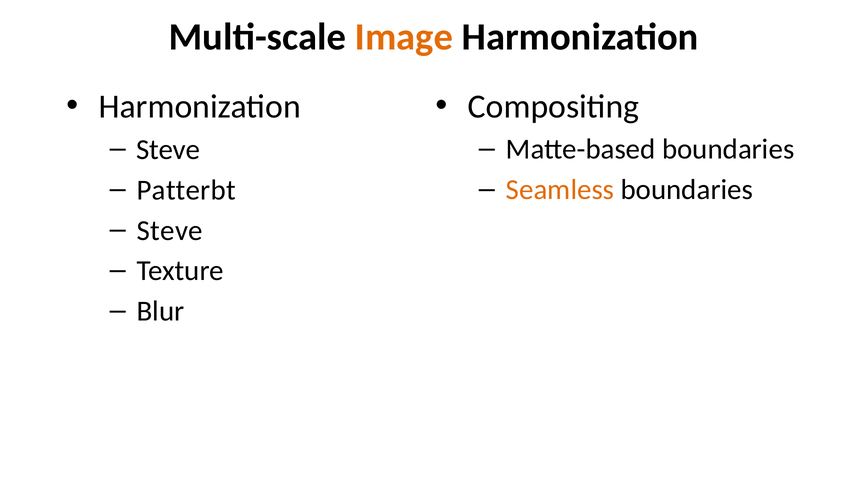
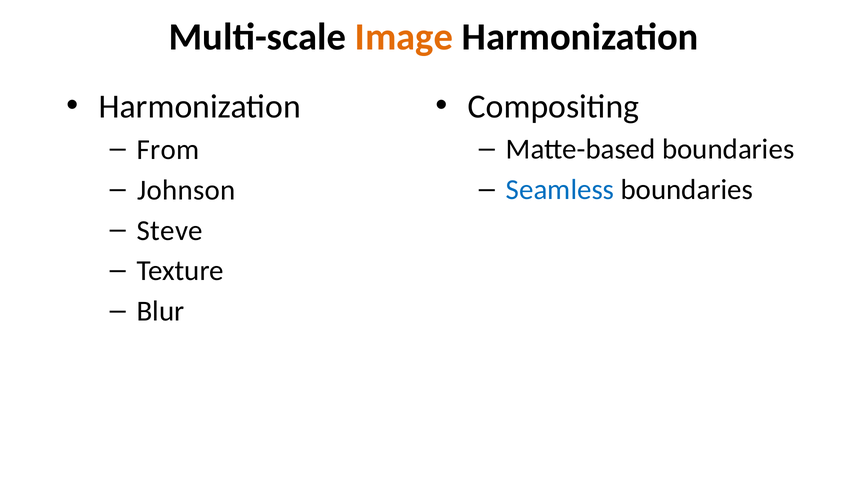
Steve: Steve -> From (168, 150)
Seamless colour: orange -> blue (560, 190)
Patterbt: Patterbt -> Johnson (186, 190)
